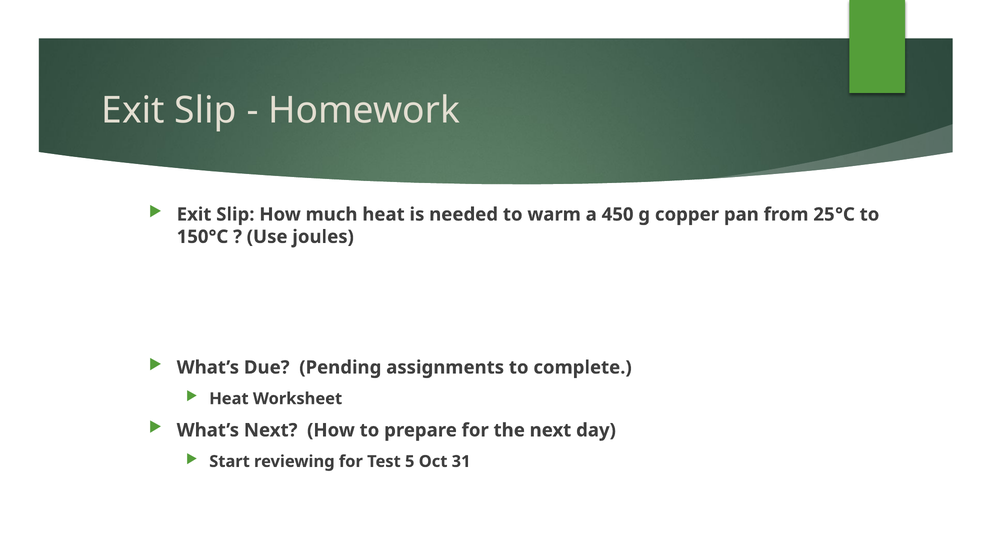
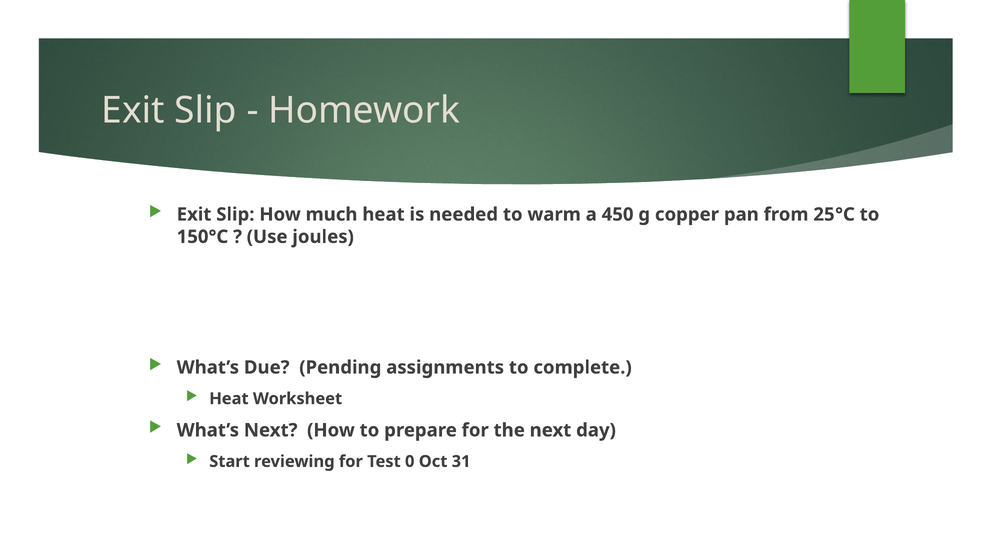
5: 5 -> 0 (410, 461)
